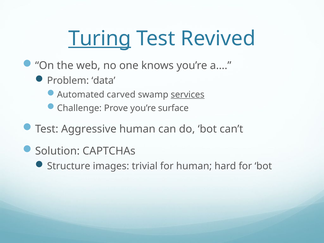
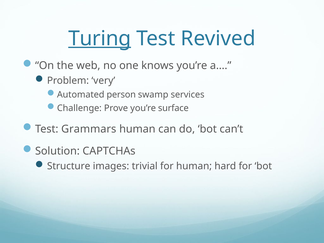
data: data -> very (103, 81)
carved: carved -> person (121, 95)
services underline: present -> none (188, 95)
Aggressive: Aggressive -> Grammars (89, 129)
